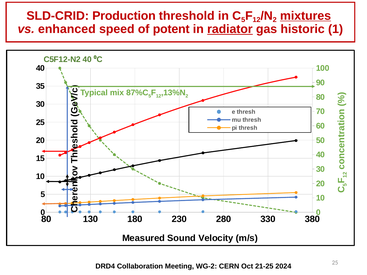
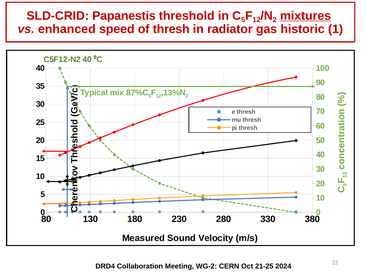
Production: Production -> Papanestis (124, 16)
of potent: potent -> thresh (171, 29)
radiator underline: present -> none (230, 29)
